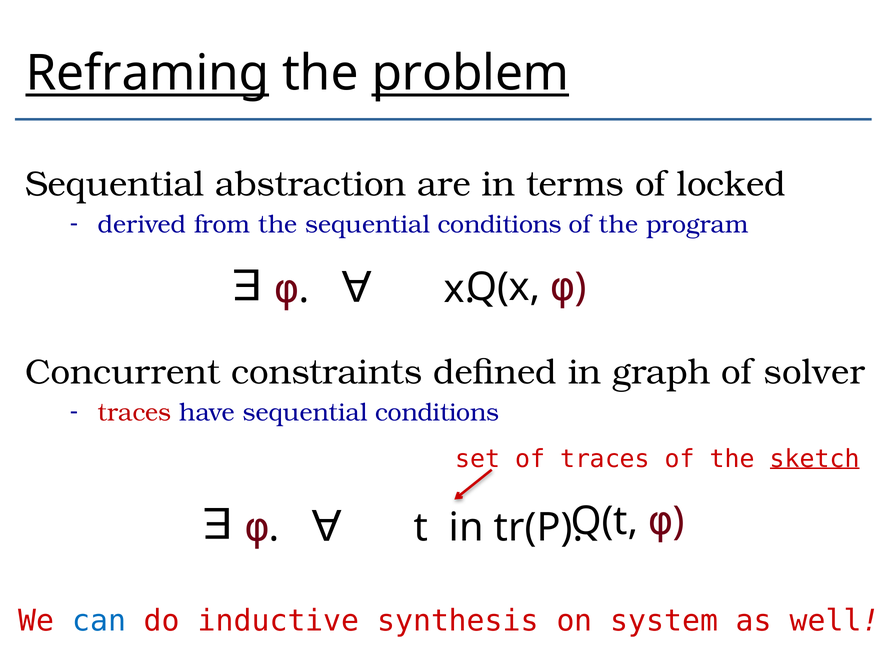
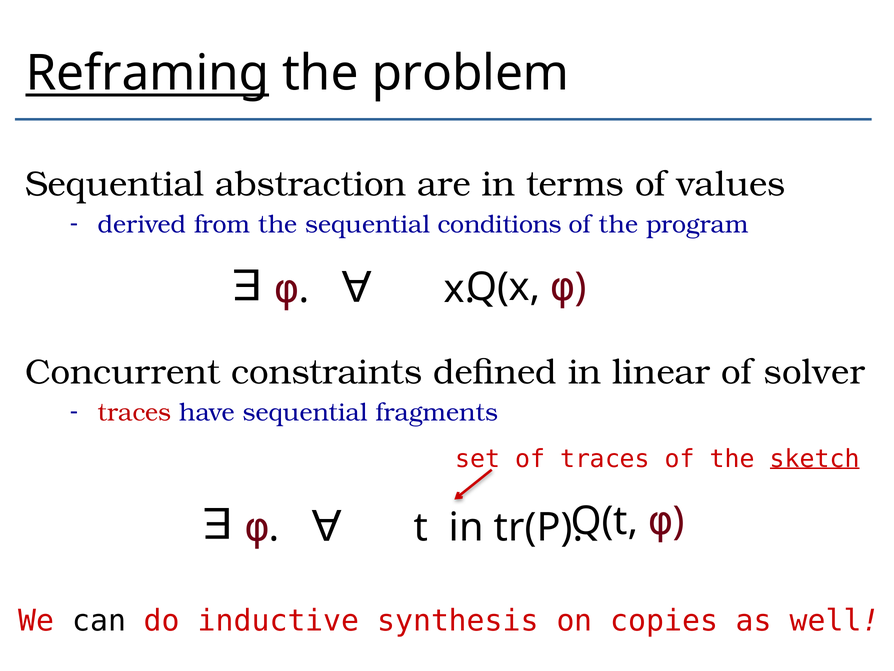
problem underline: present -> none (470, 73)
locked: locked -> values (731, 184)
graph: graph -> linear (661, 372)
have sequential conditions: conditions -> fragments (437, 412)
can colour: blue -> black (99, 620)
system: system -> copies (664, 620)
